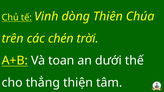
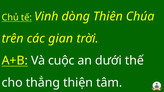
chén: chén -> gian (61, 39)
toan: toan -> cuộc (61, 61)
